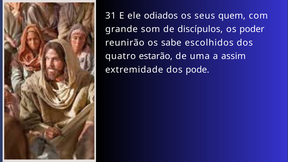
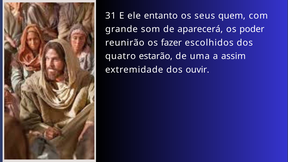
odiados: odiados -> entanto (161, 16)
discípulos: discípulos -> aparecerá (200, 29)
sabe: sabe -> fazer (171, 43)
pode: pode -> ouvir (197, 70)
